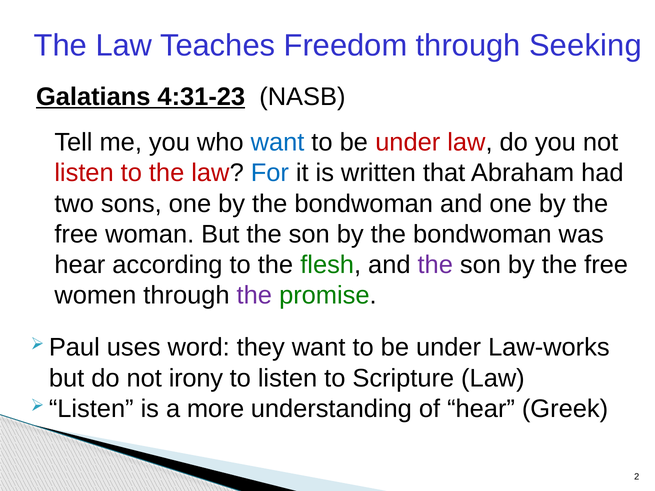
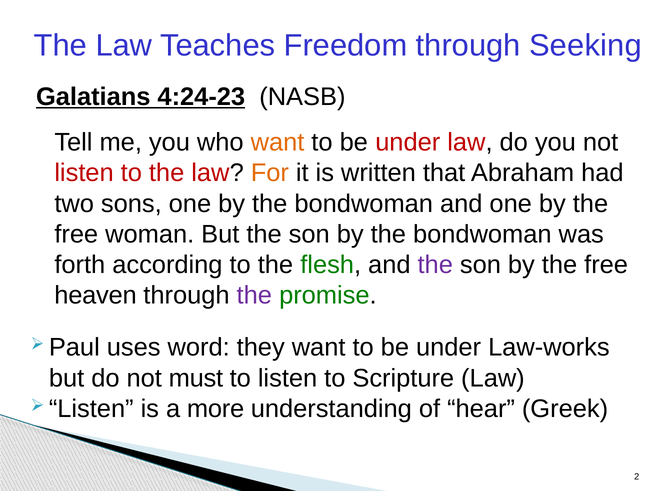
4:31-23: 4:31-23 -> 4:24-23 (201, 97)
want colour: blue -> orange (278, 143)
For colour: blue -> orange (270, 173)
hear: hear -> forth (80, 265)
women: women -> heaven (96, 295)
irony: irony -> must (196, 378)
